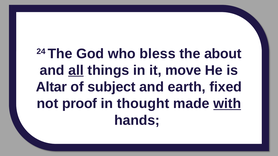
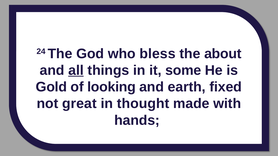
move: move -> some (183, 70)
Altar: Altar -> Gold (51, 87)
subject: subject -> looking (112, 87)
proof: proof -> great (79, 104)
with underline: present -> none (227, 104)
